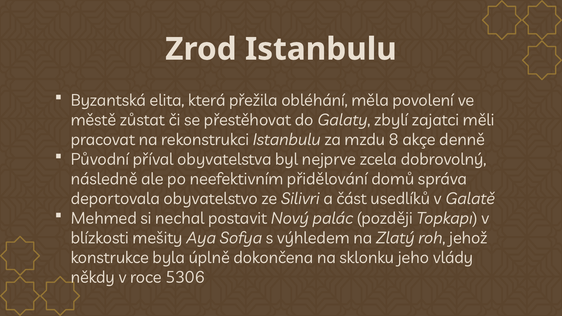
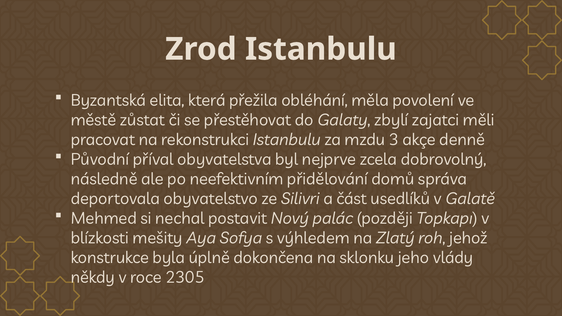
8: 8 -> 3 (394, 140)
5306: 5306 -> 2305 (185, 278)
